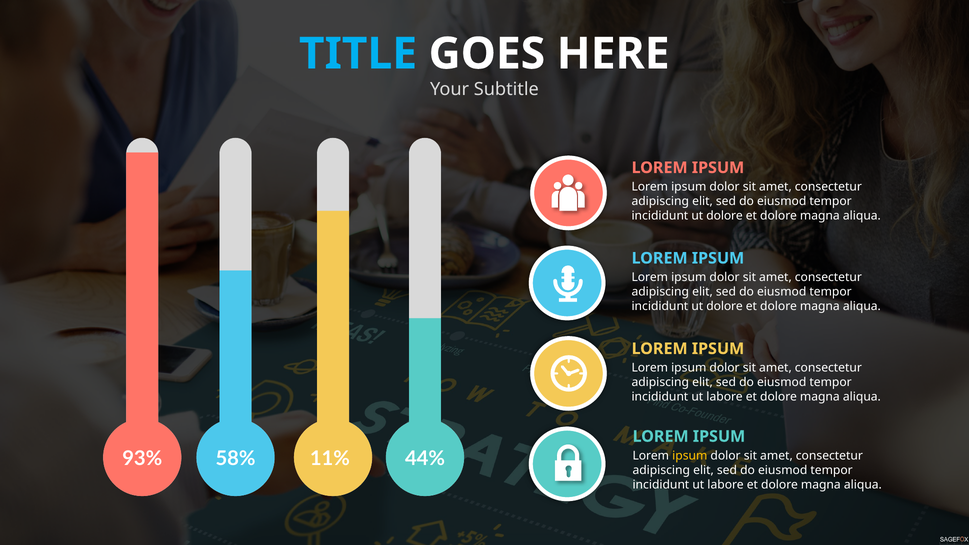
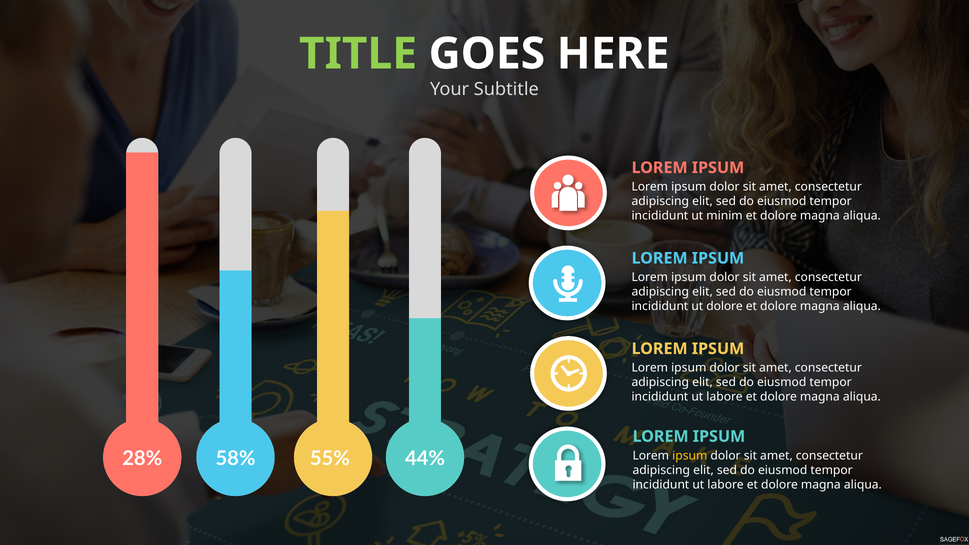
TITLE colour: light blue -> light green (358, 54)
dolore: dolore -> minim (725, 216)
93%: 93% -> 28% (142, 458)
11%: 11% -> 55% (330, 458)
